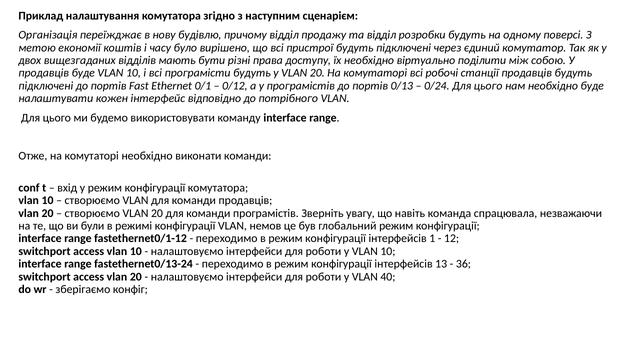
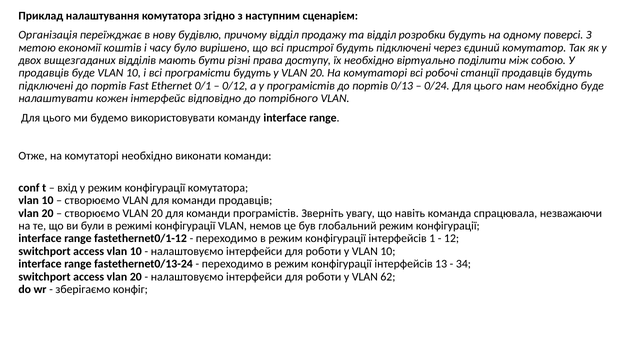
36: 36 -> 34 (463, 264)
40: 40 -> 62 (388, 277)
